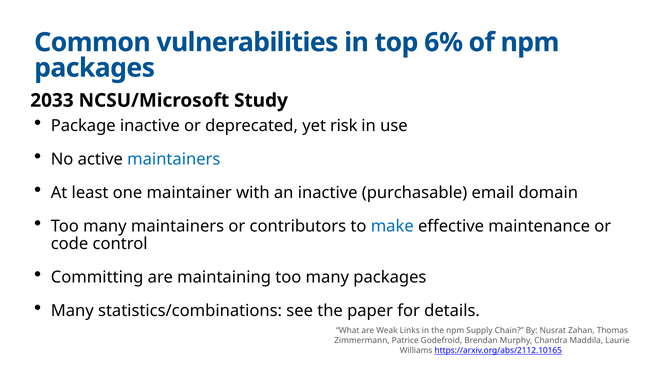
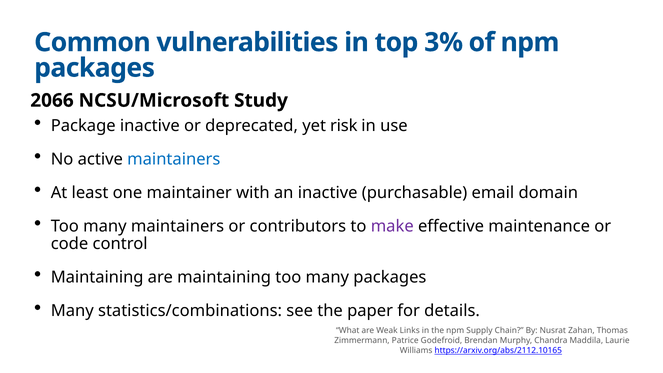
6%: 6% -> 3% (444, 42)
2033: 2033 -> 2066 (52, 100)
make colour: blue -> purple (392, 226)
Committing: Committing -> Maintaining (97, 277)
